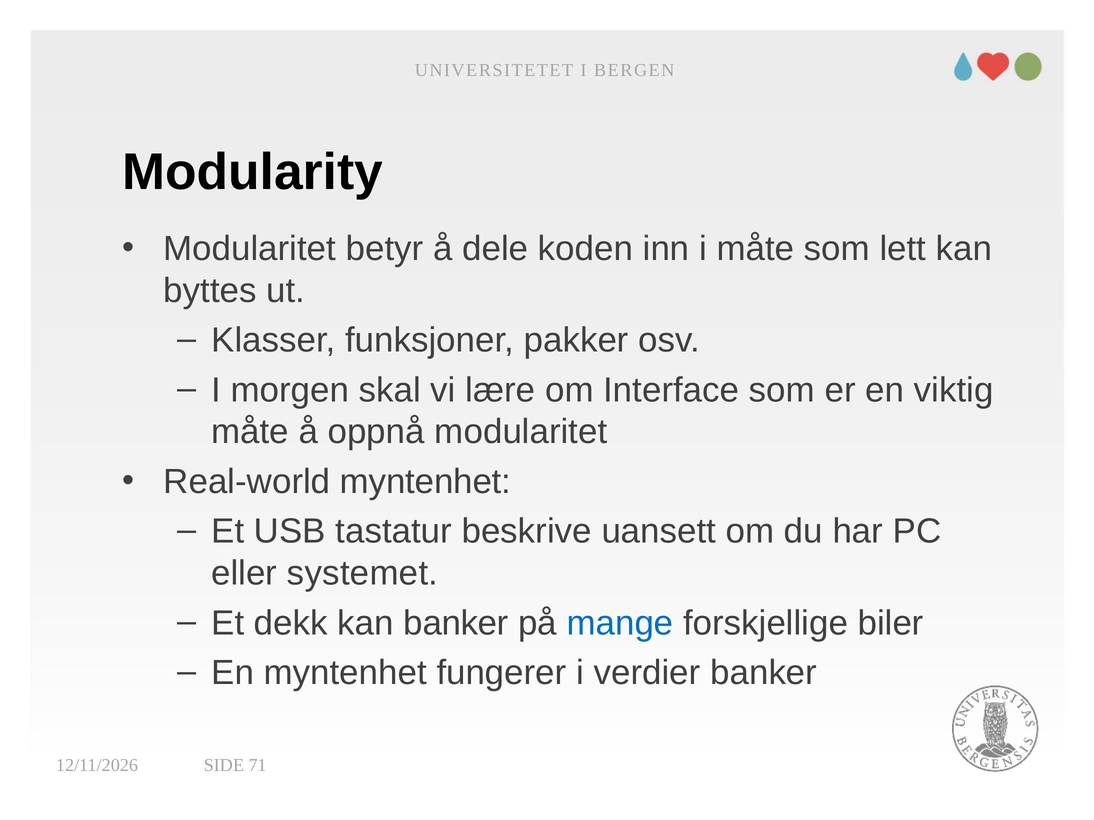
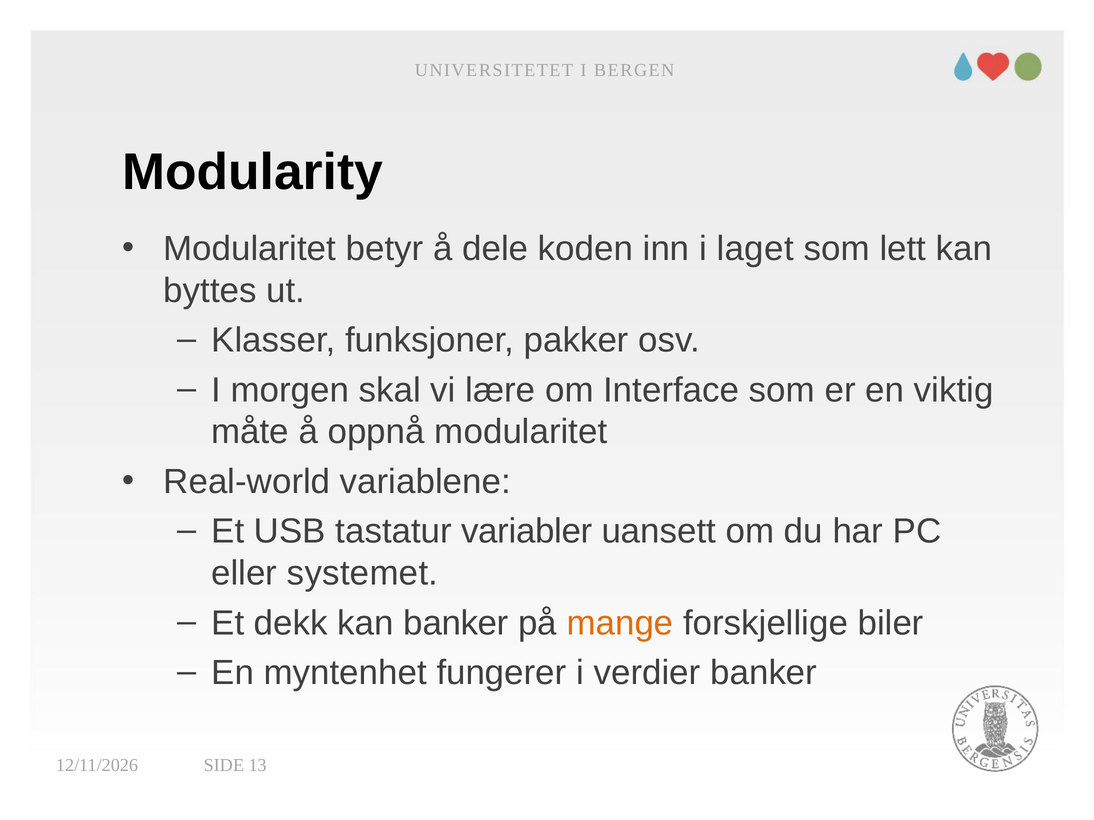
i måte: måte -> laget (755, 249)
Real-world myntenhet: myntenhet -> variablene (425, 482)
beskrive: beskrive -> variabler (527, 532)
mange colour: blue -> orange (620, 623)
71: 71 -> 13 (258, 766)
